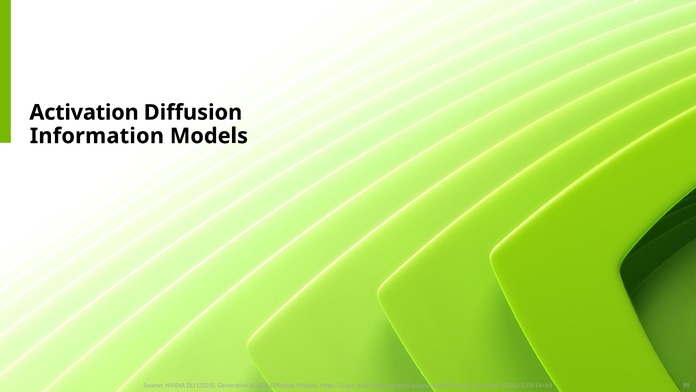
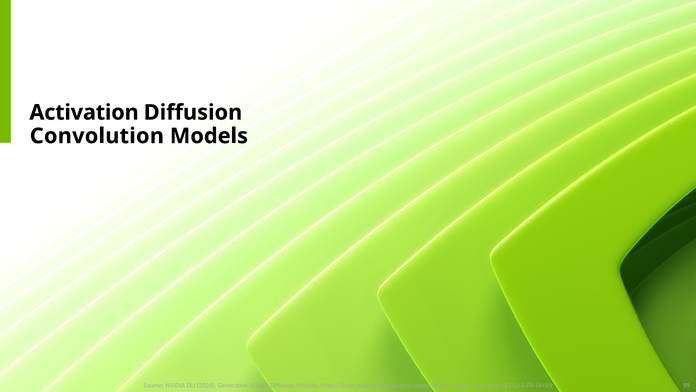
Information: Information -> Convolution (97, 136)
